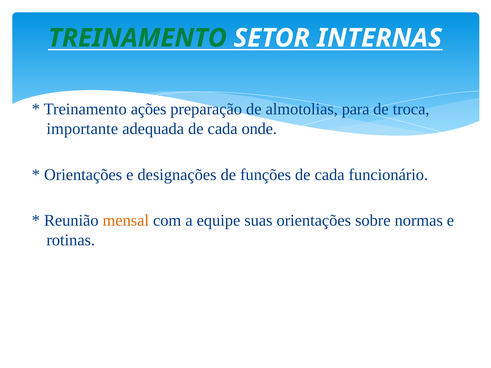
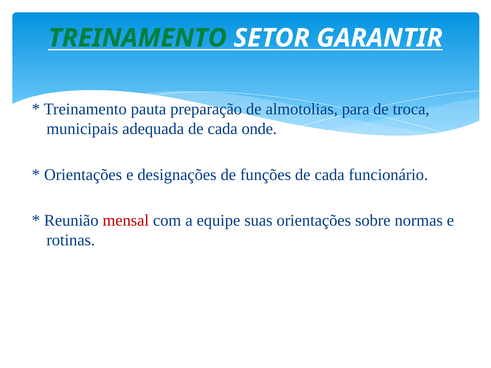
INTERNAS: INTERNAS -> GARANTIR (380, 38)
ações: ações -> pauta (148, 109)
importante: importante -> municipais (82, 129)
mensal colour: orange -> red (126, 221)
